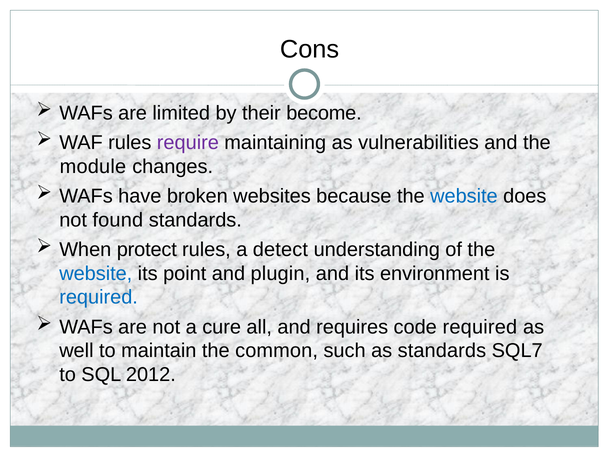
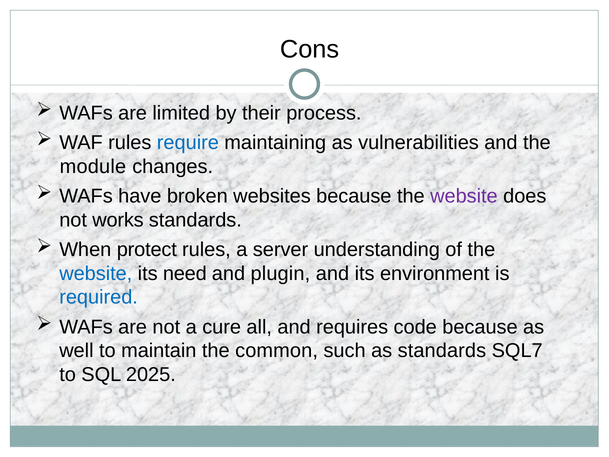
become: become -> process (324, 113)
require colour: purple -> blue (188, 142)
website colour: blue -> purple (464, 196)
found: found -> works (118, 220)
detect: detect -> server (281, 249)
point: point -> need (185, 273)
code required: required -> because (480, 327)
2012: 2012 -> 2025 (151, 374)
